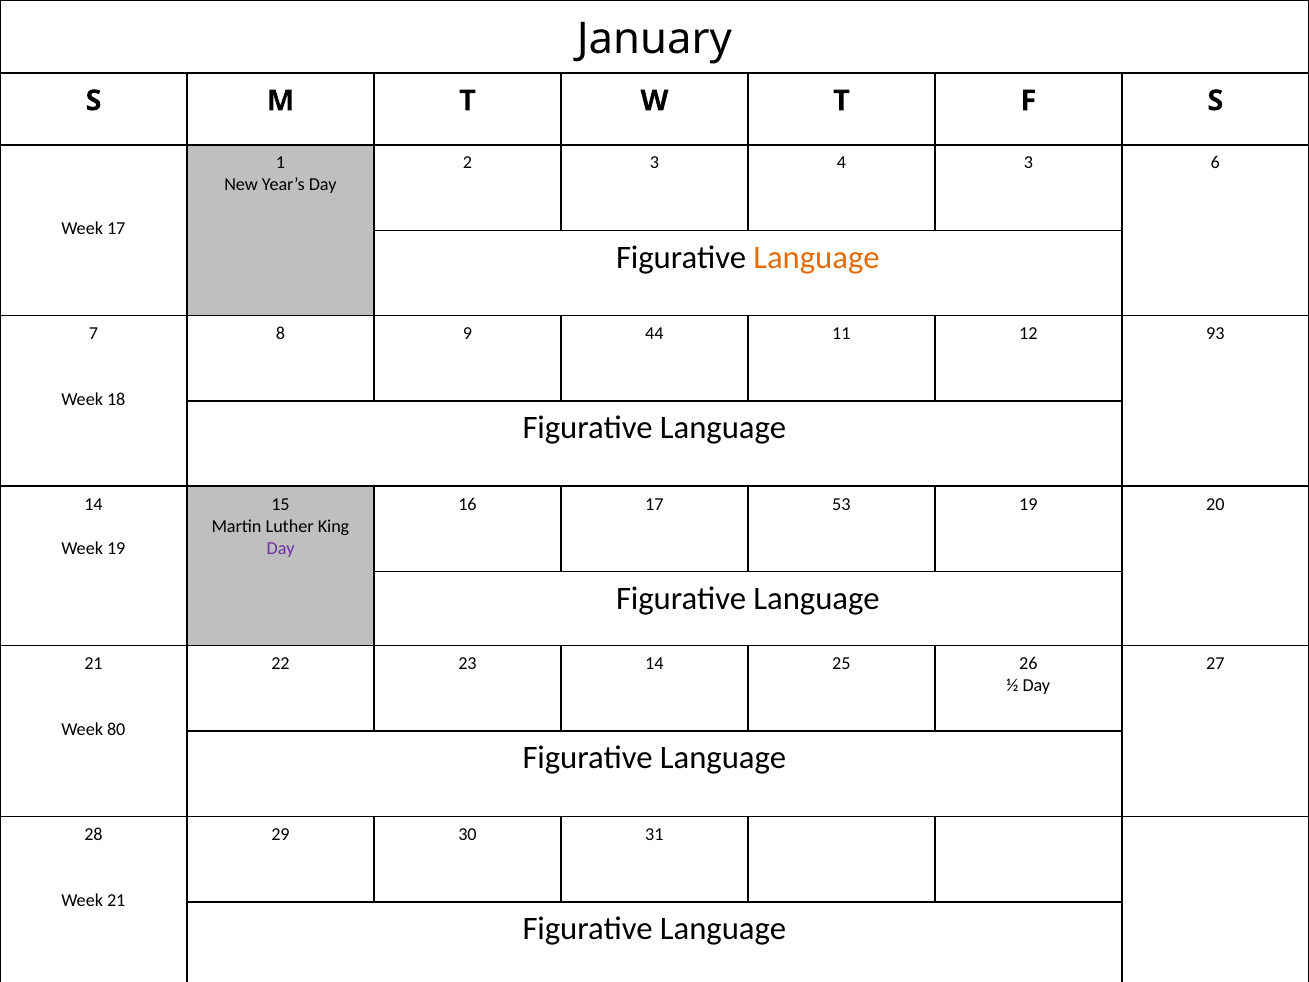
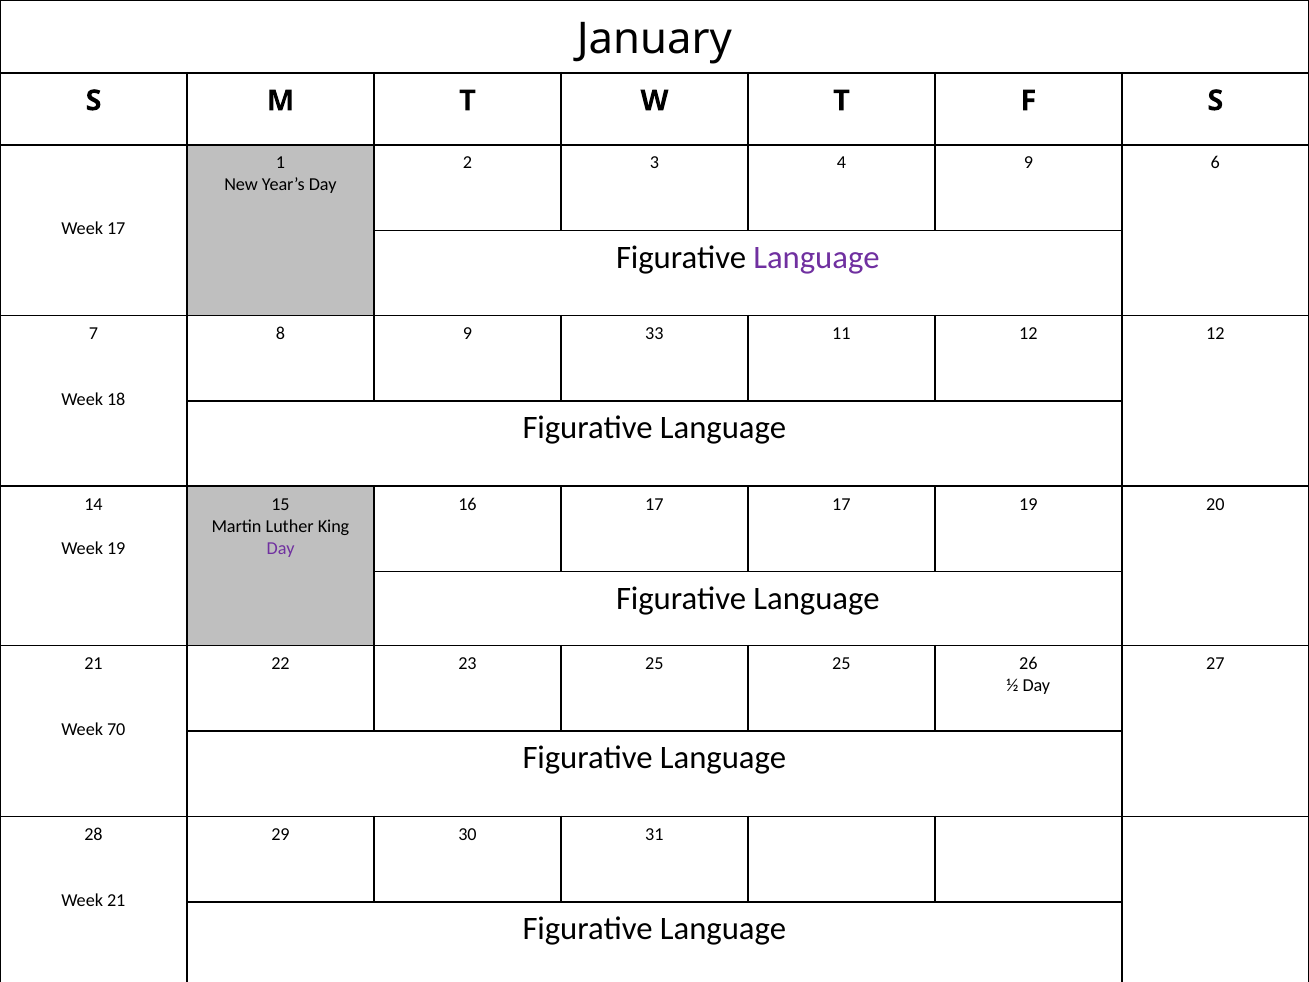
4 3: 3 -> 9 (1028, 163)
Language colour: orange -> purple (817, 257)
44: 44 -> 33 (654, 333)
12 93: 93 -> 12 (1215, 333)
17 53: 53 -> 17 (841, 504)
23 14: 14 -> 25 (654, 663)
80: 80 -> 70 (116, 729)
